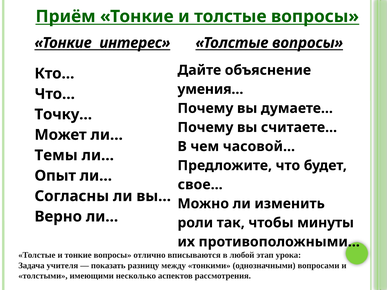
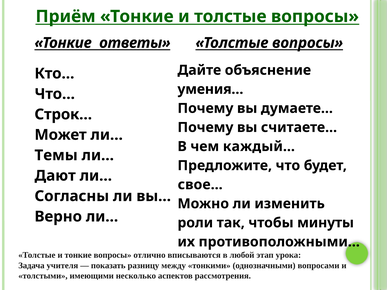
интерес: интерес -> ответы (135, 43)
Точку…: Точку… -> Строк… (63, 114)
часовой…: часовой… -> каждый… (259, 147)
Опыт: Опыт -> Дают (55, 176)
